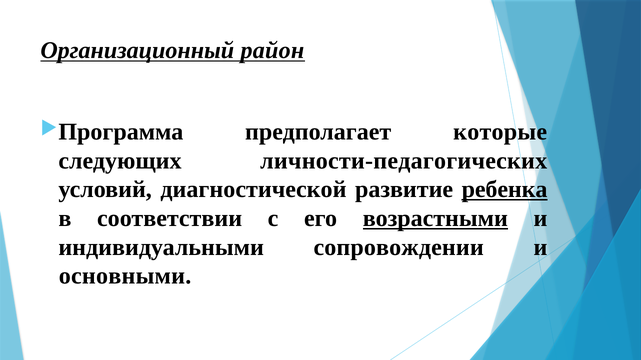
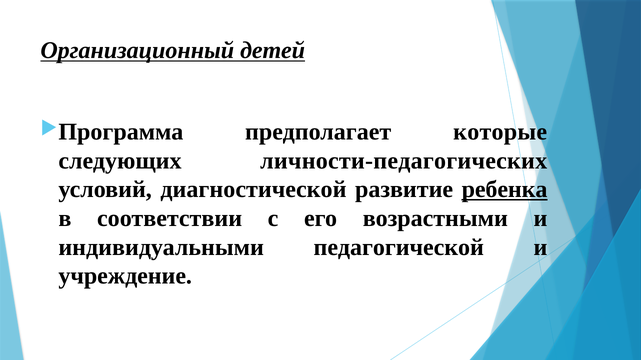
район: район -> детей (273, 51)
возрастными underline: present -> none (435, 219)
сопровождении: сопровождении -> педагогической (399, 247)
основными: основными -> учреждение (125, 276)
